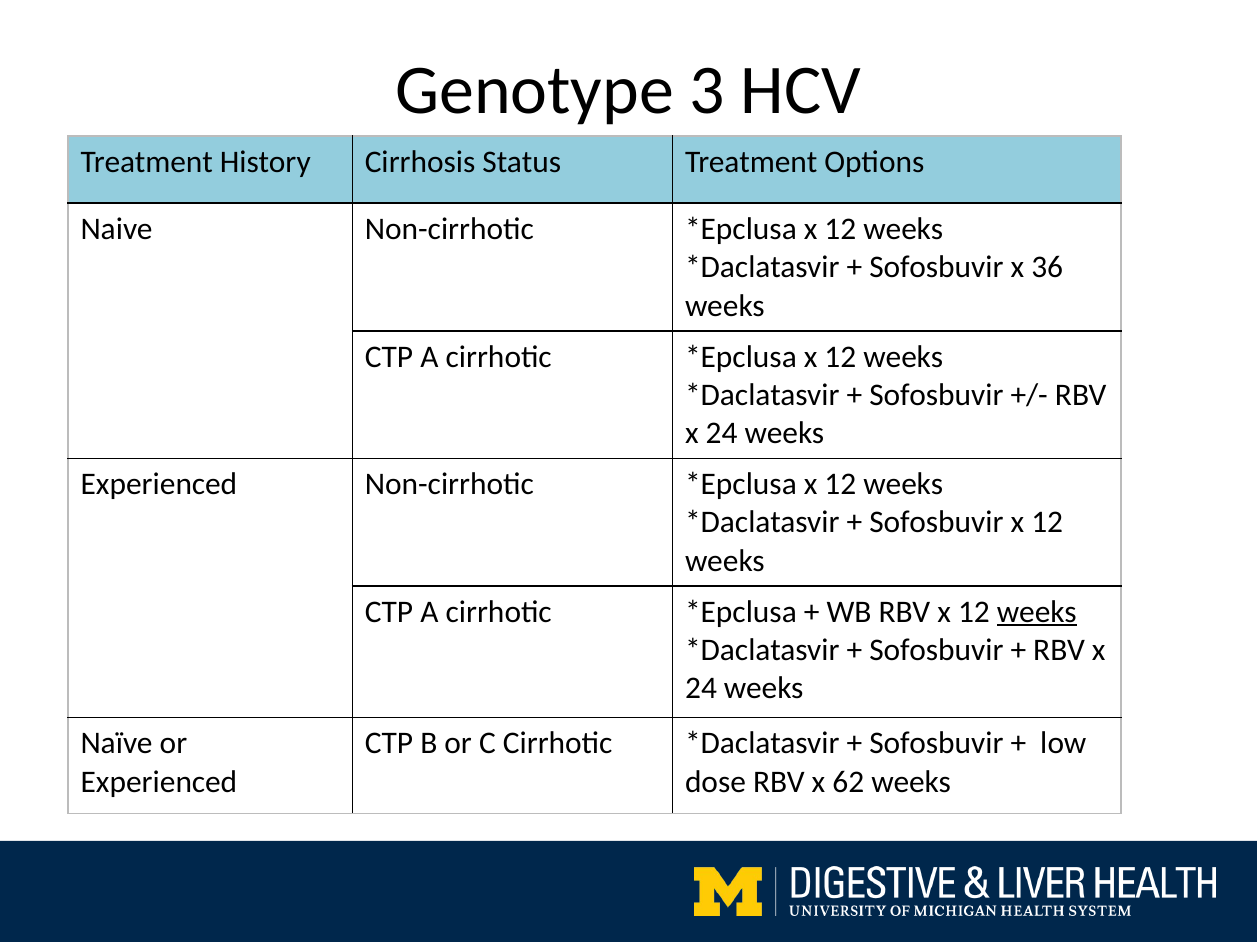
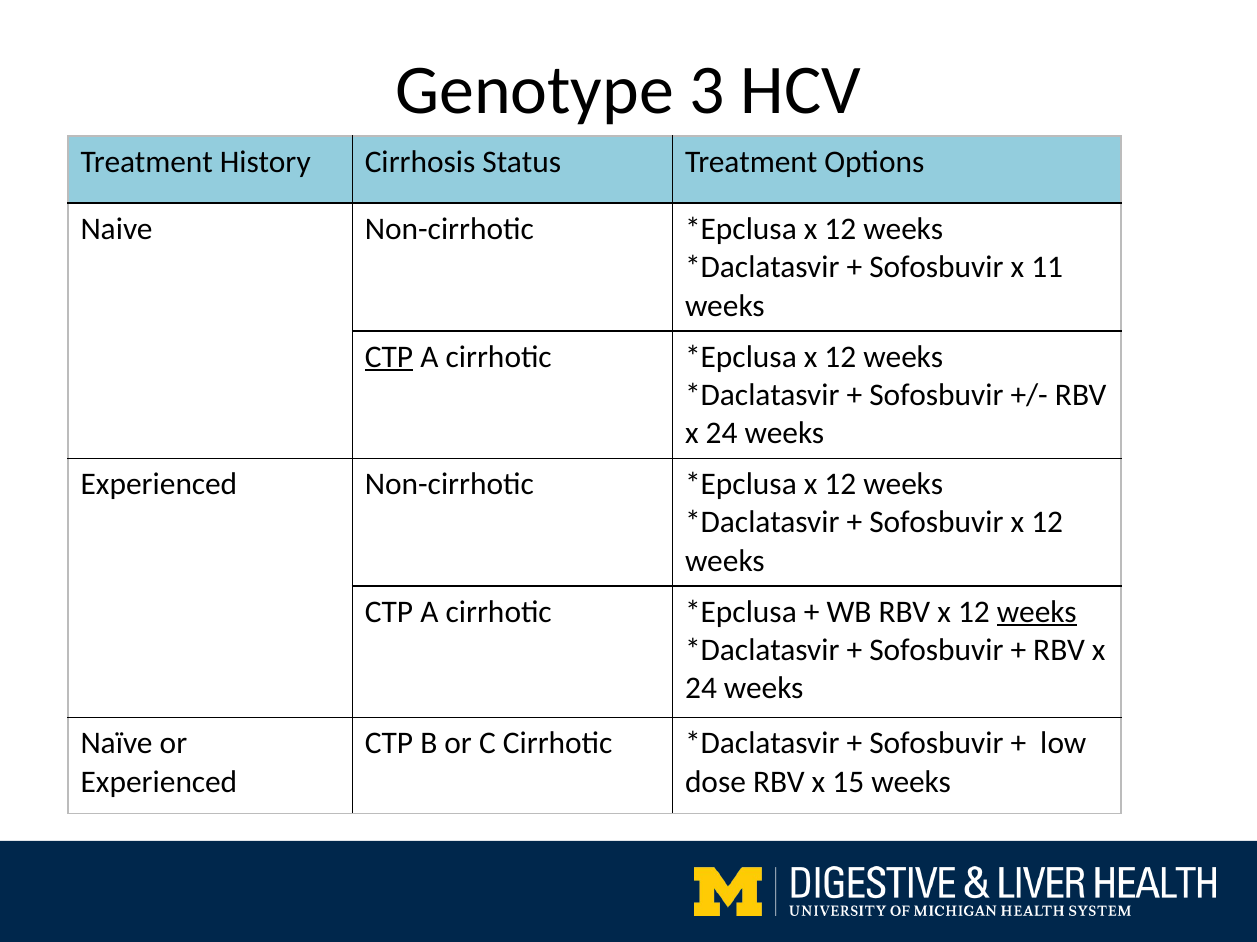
36: 36 -> 11 (1047, 268)
CTP underline: none -> present (389, 357)
62: 62 -> 15 (848, 782)
